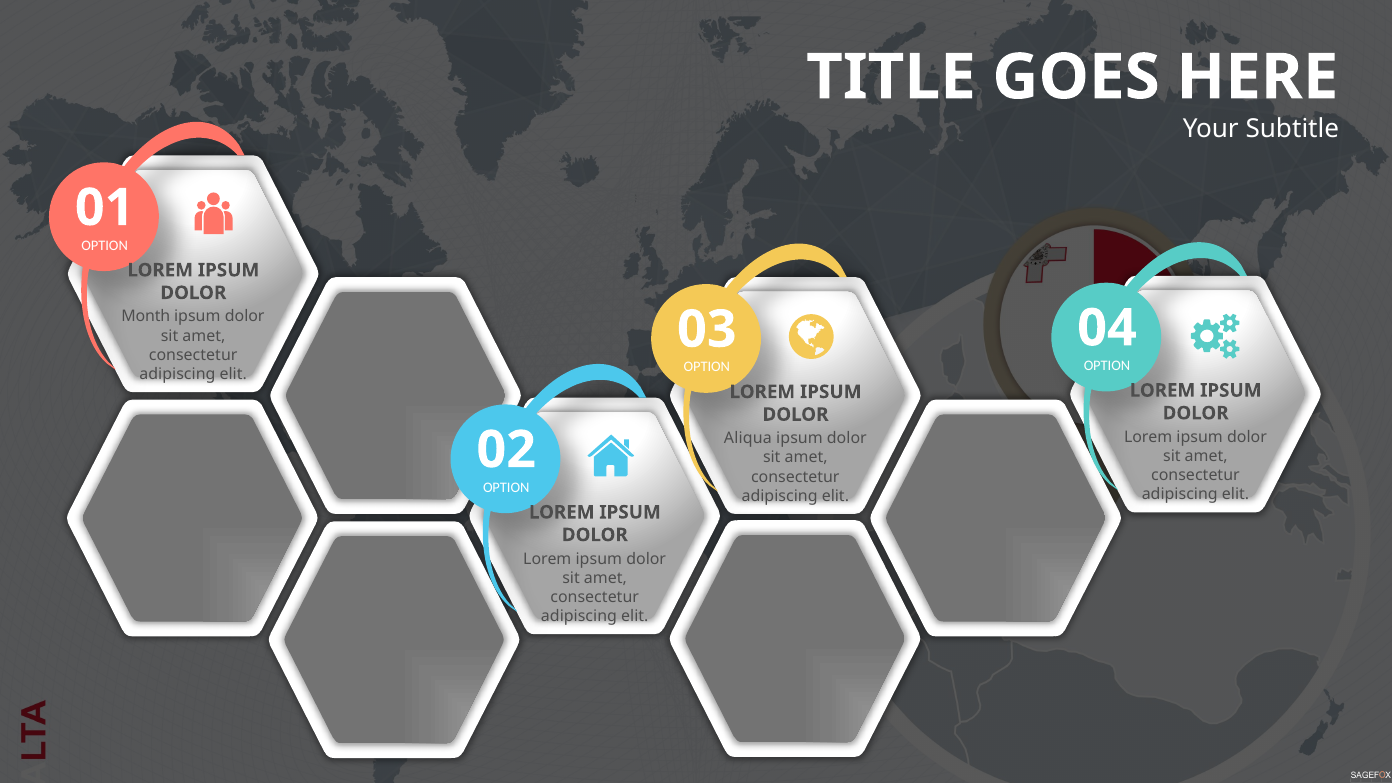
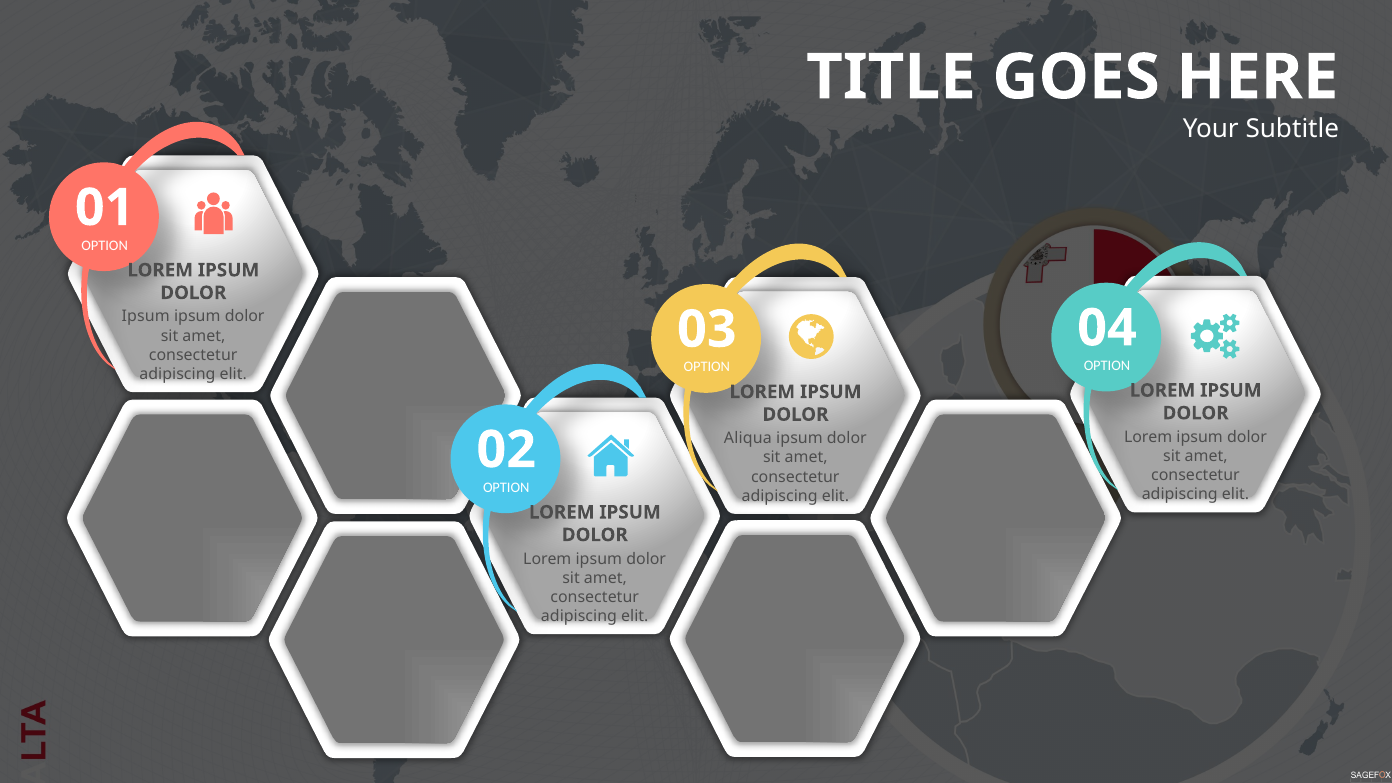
Month: Month -> Ipsum (146, 317)
